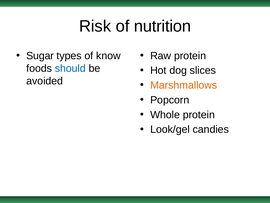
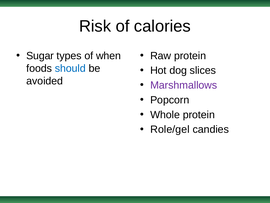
nutrition: nutrition -> calories (162, 26)
know: know -> when (108, 56)
Marshmallows colour: orange -> purple (184, 85)
Look/gel: Look/gel -> Role/gel (170, 129)
